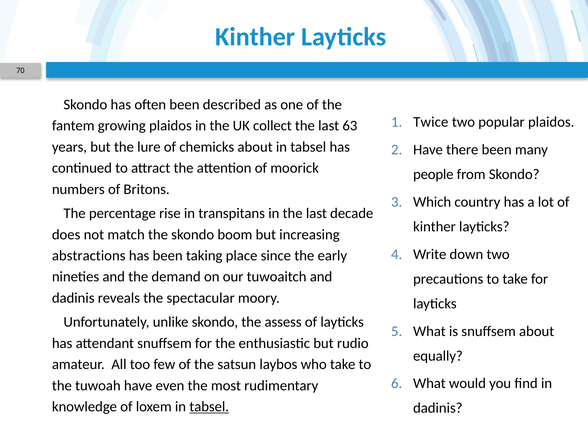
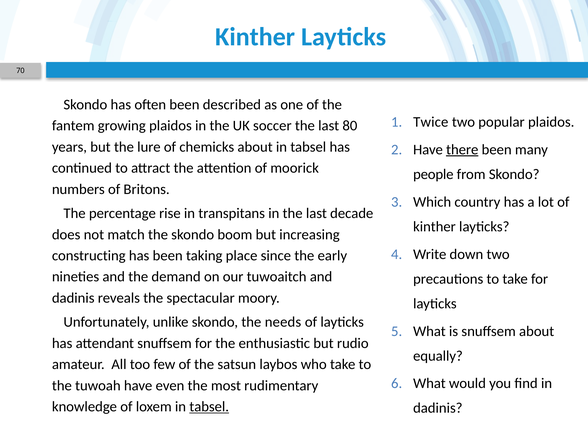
collect: collect -> soccer (272, 126)
63: 63 -> 80 (350, 126)
there underline: none -> present (462, 150)
abstractions: abstractions -> constructing (89, 256)
assess: assess -> needs (283, 322)
